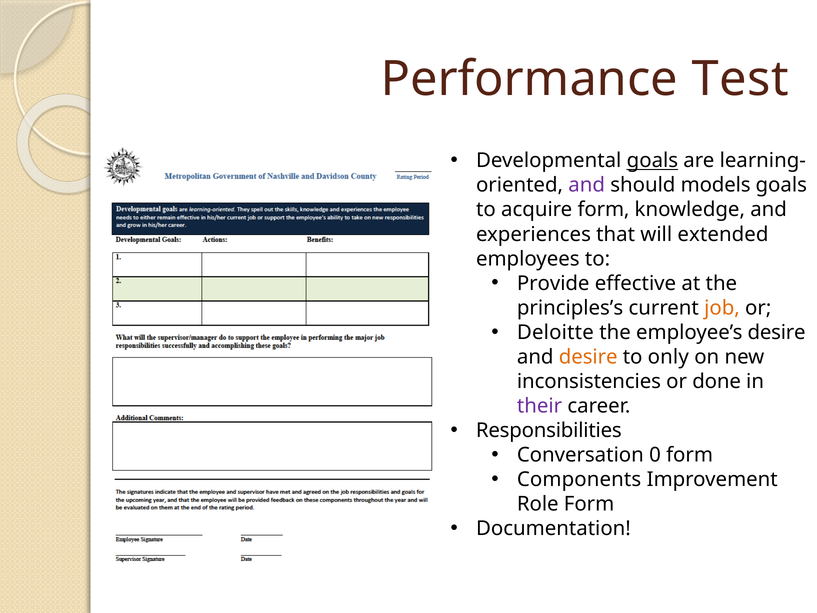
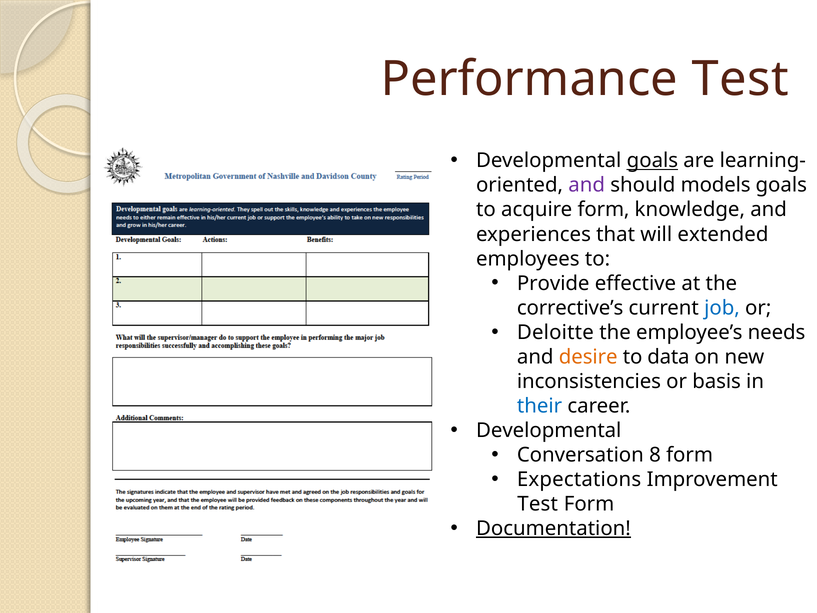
principles’s: principles’s -> corrective’s (570, 308)
job colour: orange -> blue (722, 308)
employee’s desire: desire -> needs (777, 332)
only: only -> data (668, 357)
done: done -> basis (717, 381)
their colour: purple -> blue (540, 406)
Responsibilities: Responsibilities -> Developmental (549, 430)
0: 0 -> 8 (655, 455)
Components: Components -> Expectations (579, 479)
Role: Role -> Test (538, 504)
Documentation underline: none -> present (553, 528)
